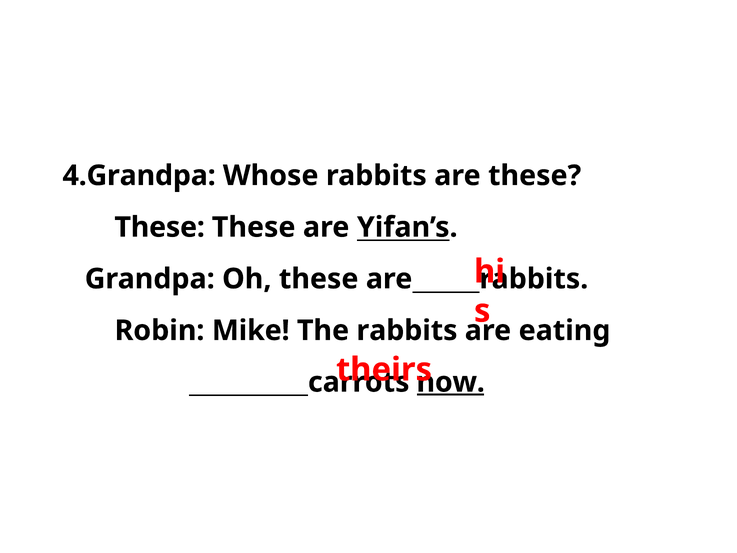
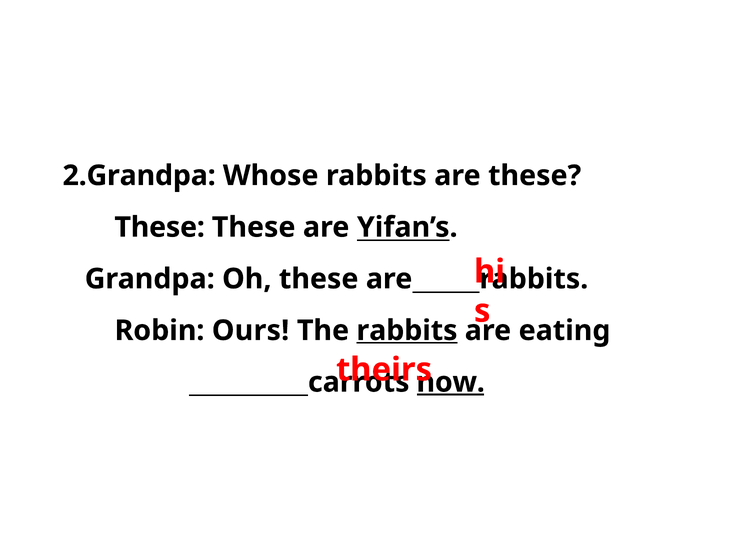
4.Grandpa: 4.Grandpa -> 2.Grandpa (139, 176)
Mike: Mike -> Ours (251, 330)
rabbits underline: none -> present (407, 330)
